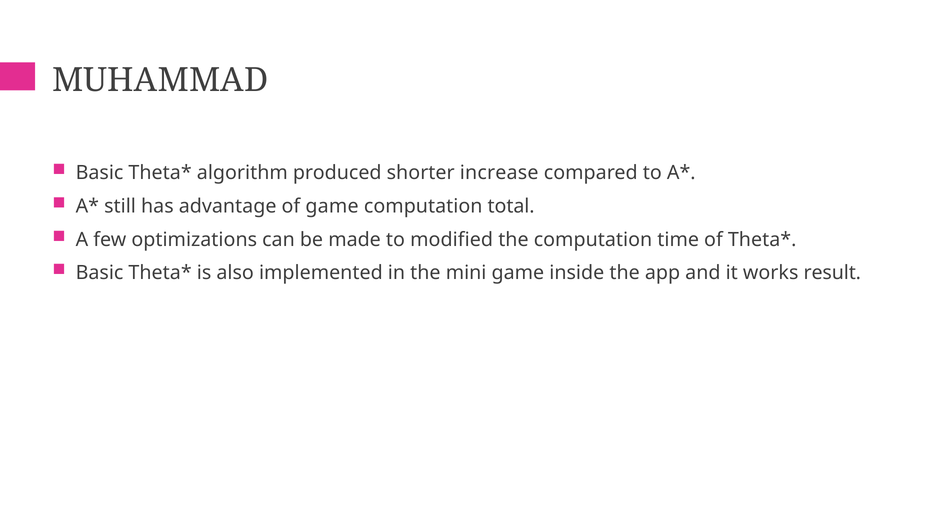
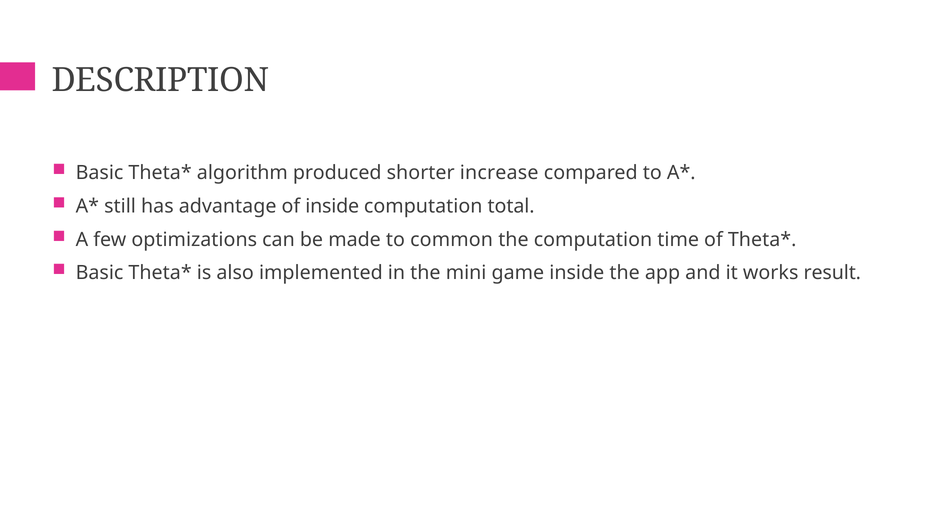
MUHAMMAD: MUHAMMAD -> DESCRIPTION (160, 80)
of game: game -> inside (332, 206)
modified: modified -> common (452, 240)
